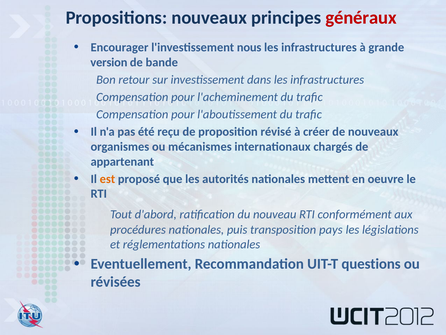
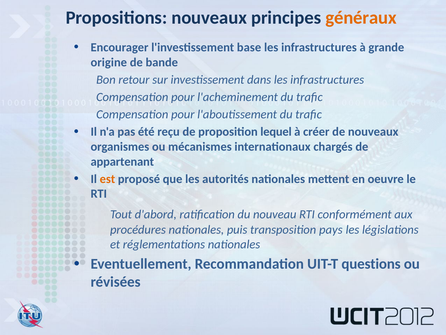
généraux colour: red -> orange (361, 18)
nous: nous -> base (249, 47)
version: version -> origine (109, 62)
révisé: révisé -> lequel (276, 132)
